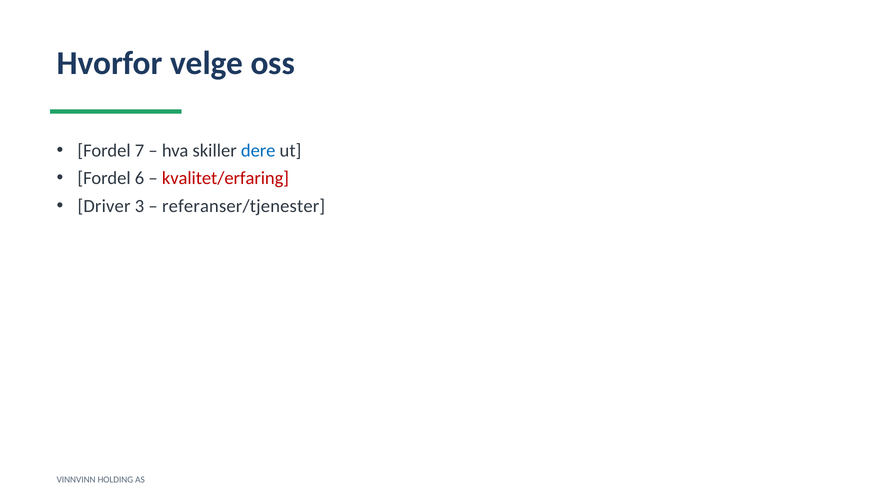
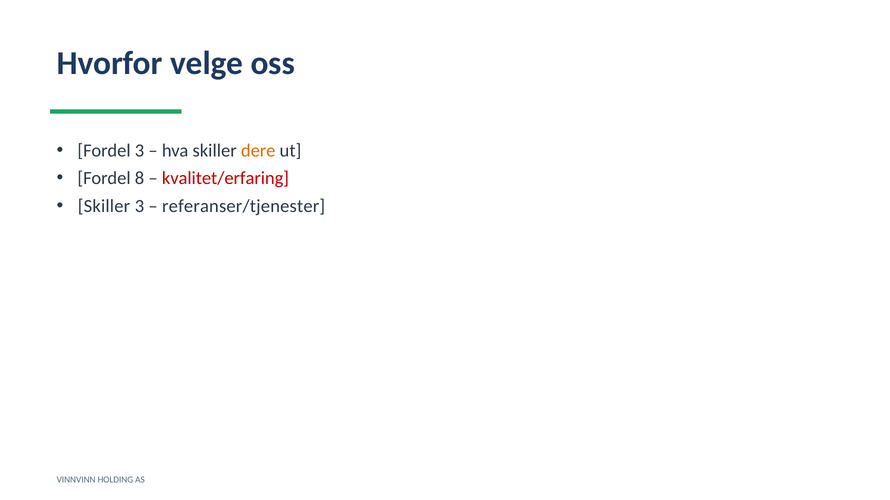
Fordel 7: 7 -> 3 (140, 151)
dere colour: blue -> orange (258, 151)
6: 6 -> 8 (140, 179)
Driver: Driver -> Skiller (104, 206)
